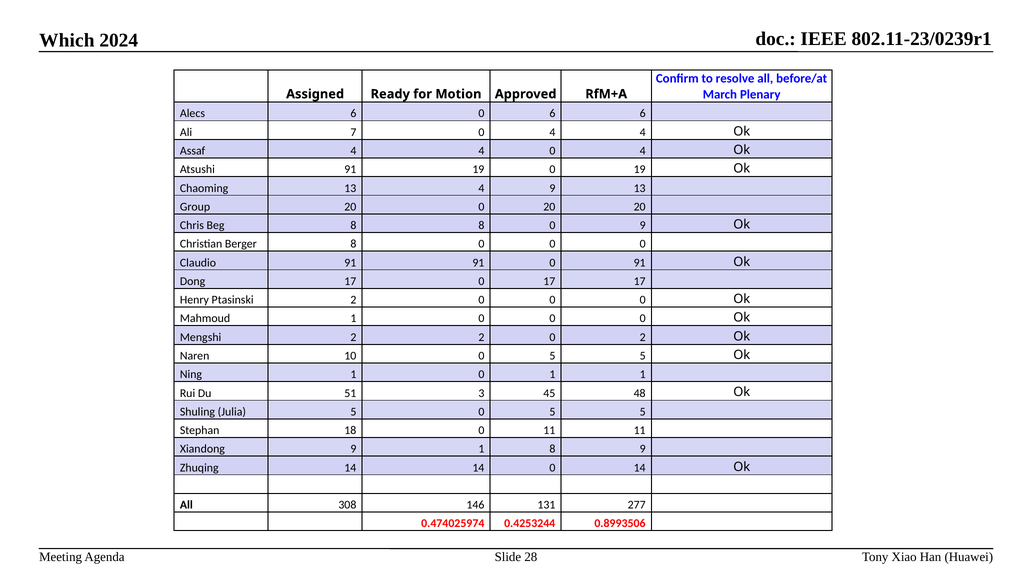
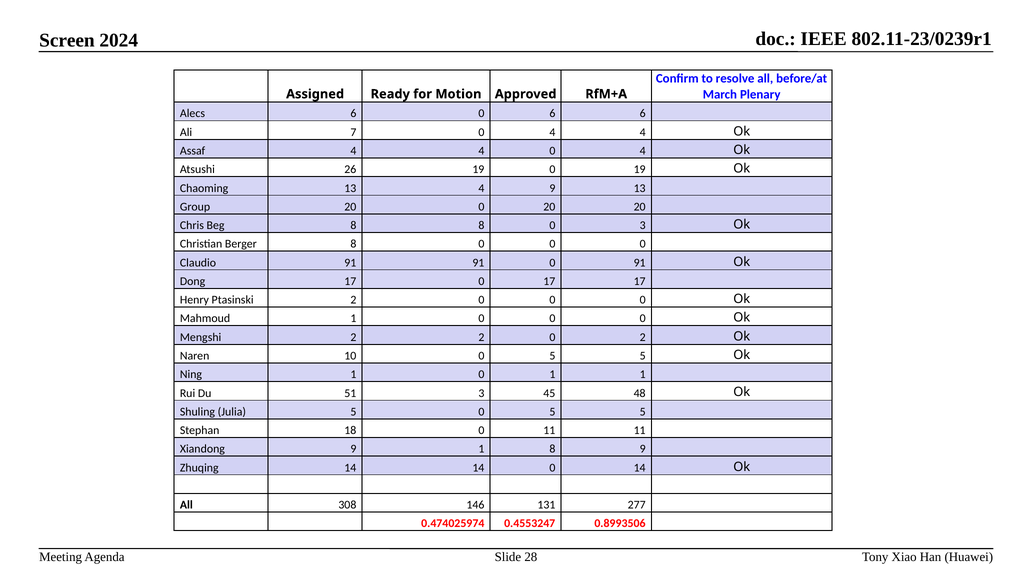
Which: Which -> Screen (67, 40)
Atsushi 91: 91 -> 26 (350, 169)
0 9: 9 -> 3 (643, 225)
0.4253244: 0.4253244 -> 0.4553247 (530, 523)
